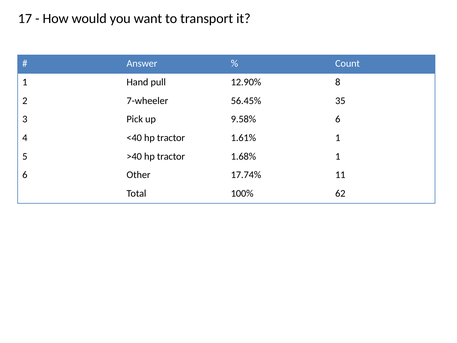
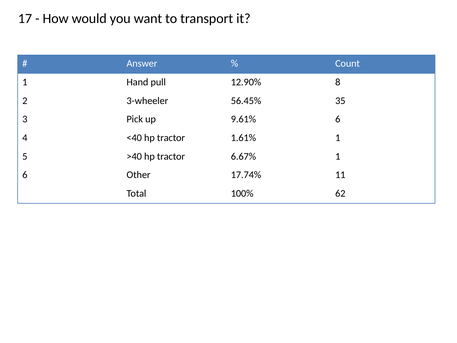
7-wheeler: 7-wheeler -> 3-wheeler (147, 101)
9.58%: 9.58% -> 9.61% (243, 119)
1.68%: 1.68% -> 6.67% (243, 156)
